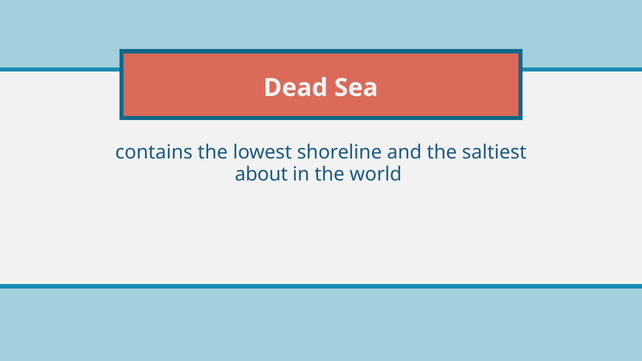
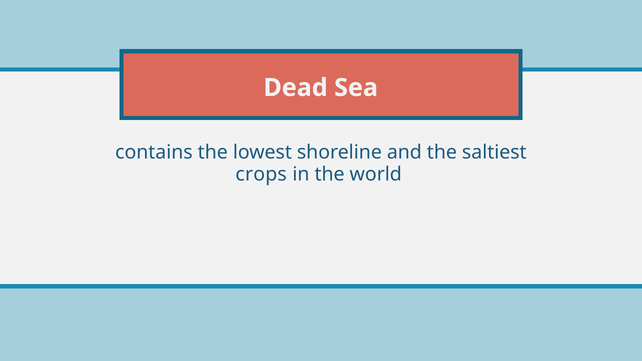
about: about -> crops (261, 175)
